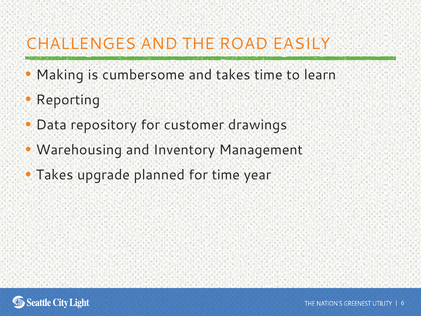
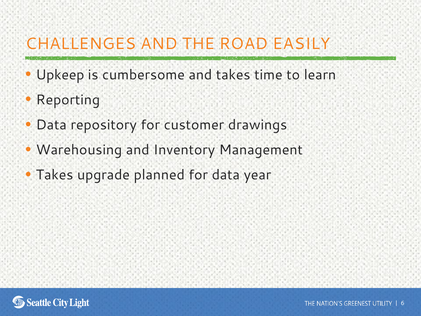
Making: Making -> Upkeep (60, 75)
for time: time -> data (226, 175)
